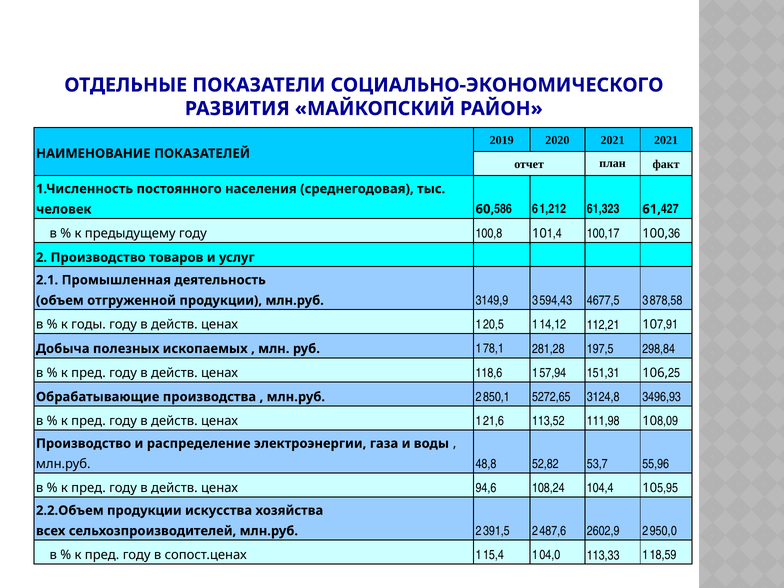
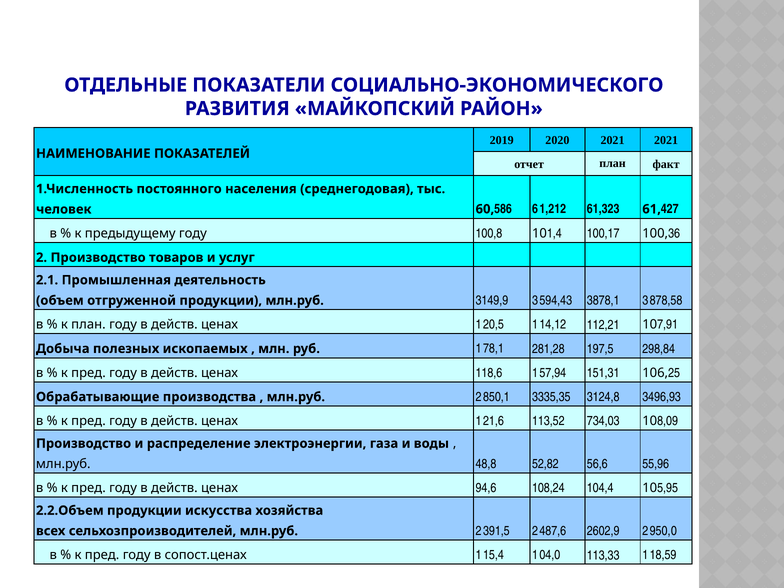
4677,5: 4677,5 -> 3878,1 (603, 301)
к годы: годы -> план (88, 325)
5272,65: 5272,65 -> 3335,35 (551, 397)
111,98: 111,98 -> 734,03 (603, 421)
53,7: 53,7 -> 56,6 (597, 464)
